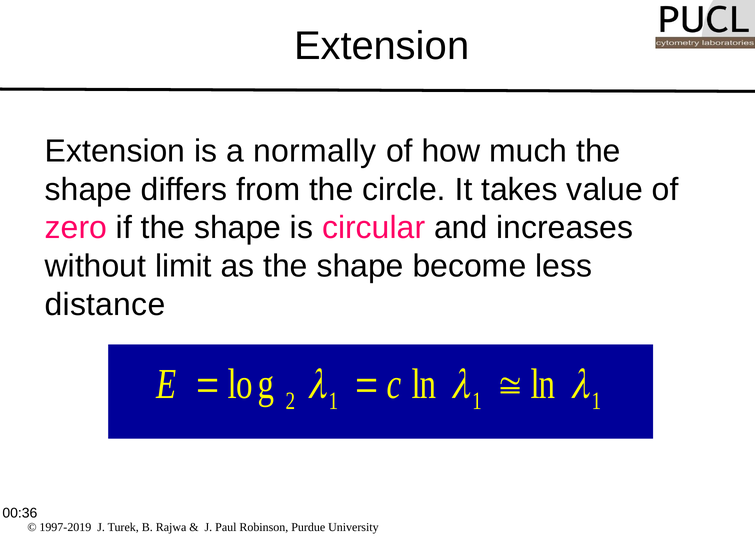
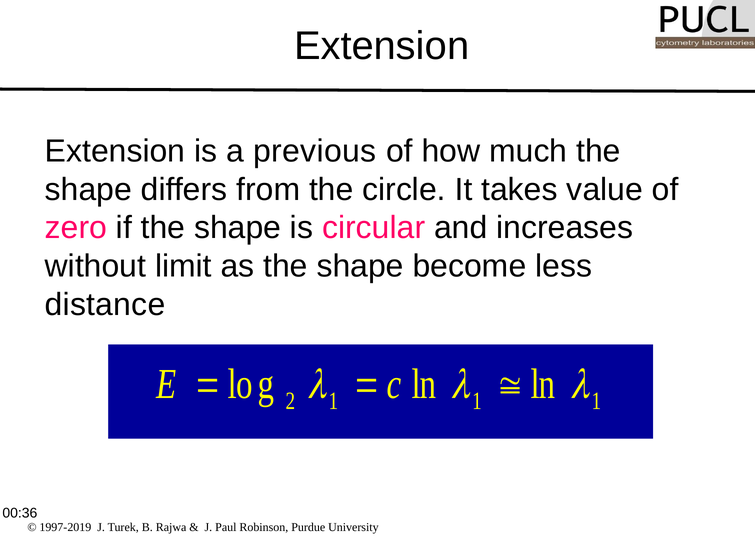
normally: normally -> previous (315, 151)
